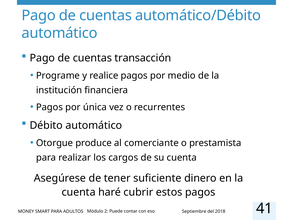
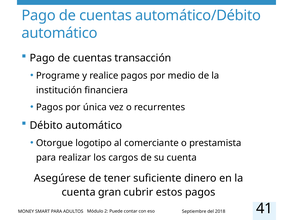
produce: produce -> logotipo (94, 143)
haré: haré -> gran (110, 192)
